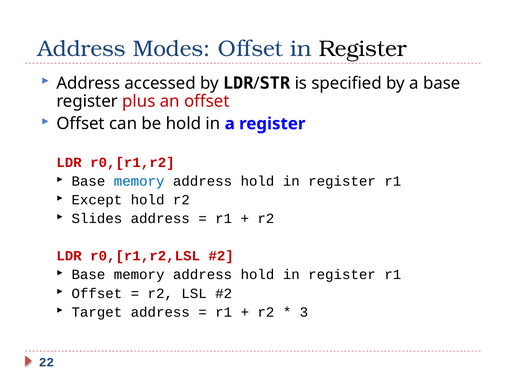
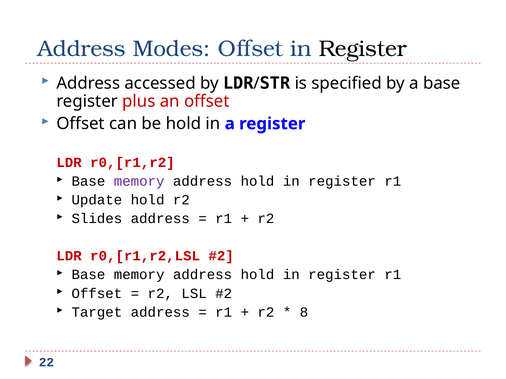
memory colour: blue -> purple (139, 182)
Except: Except -> Update (97, 200)
3: 3 -> 8 (304, 312)
